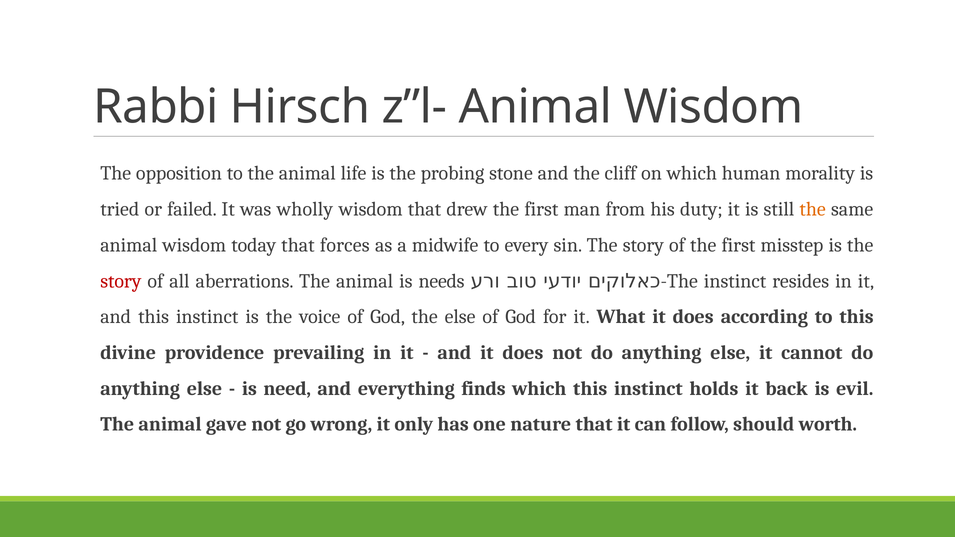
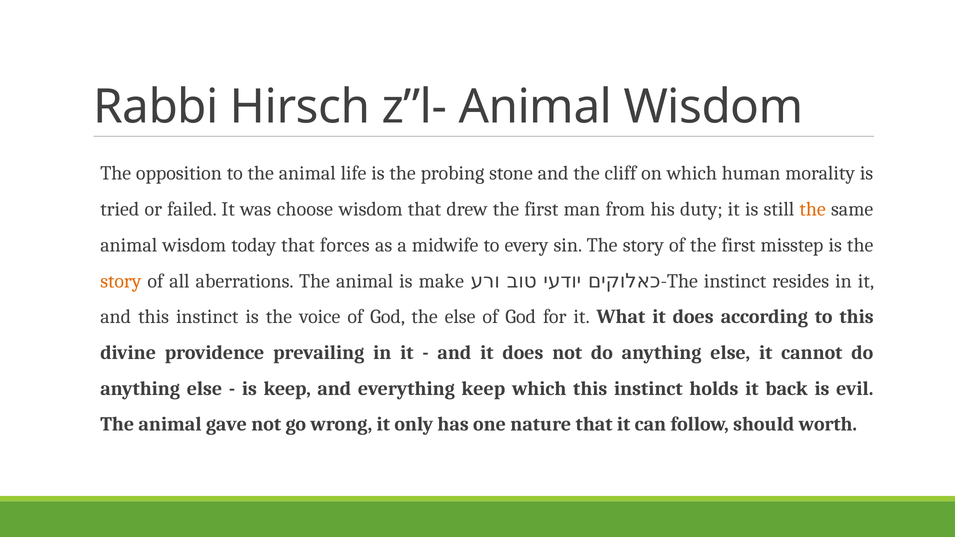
wholly: wholly -> choose (305, 209)
story colour: red -> orange (121, 281)
needs: needs -> make (441, 281)
is need: need -> keep (287, 389)
everything finds: finds -> keep (483, 389)
